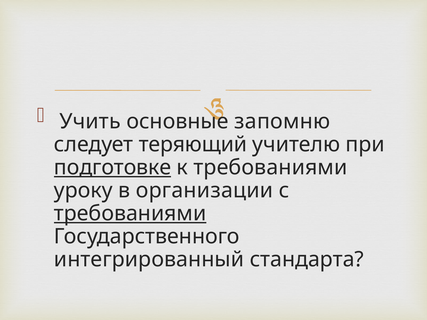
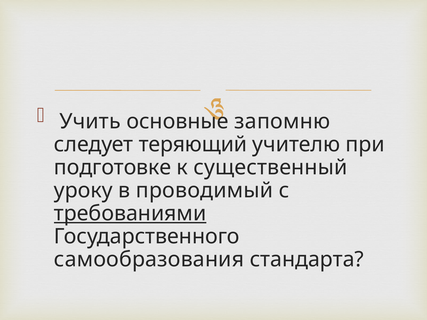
подготовке underline: present -> none (113, 168)
к требованиями: требованиями -> существенный (270, 168)
организации: организации -> проводимый (205, 191)
интегрированный: интегрированный -> самообразования (149, 260)
